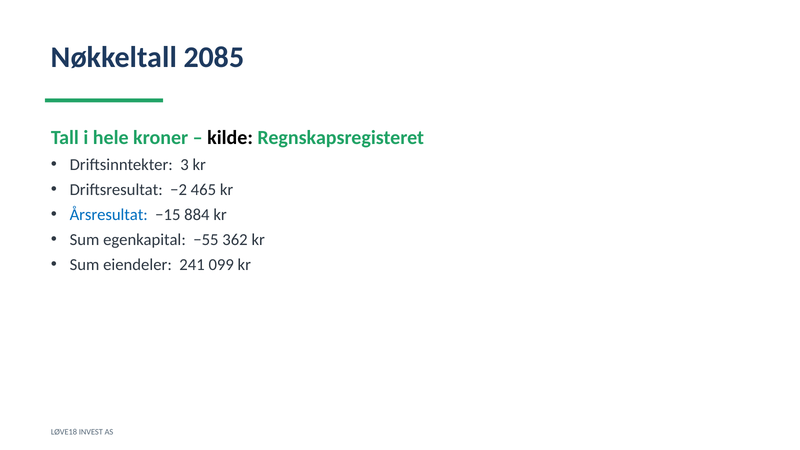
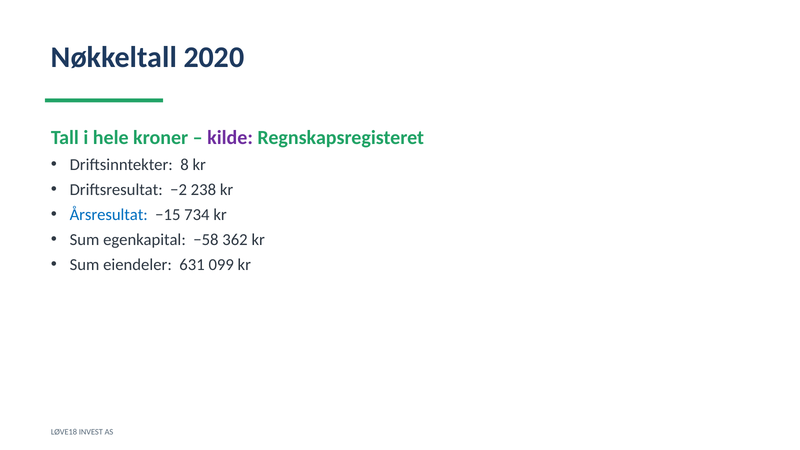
2085: 2085 -> 2020 (214, 57)
kilde colour: black -> purple (230, 138)
3: 3 -> 8 (185, 165)
465: 465 -> 238 (203, 190)
884: 884 -> 734 (197, 215)
−55: −55 -> −58 (206, 240)
241: 241 -> 631 (192, 265)
